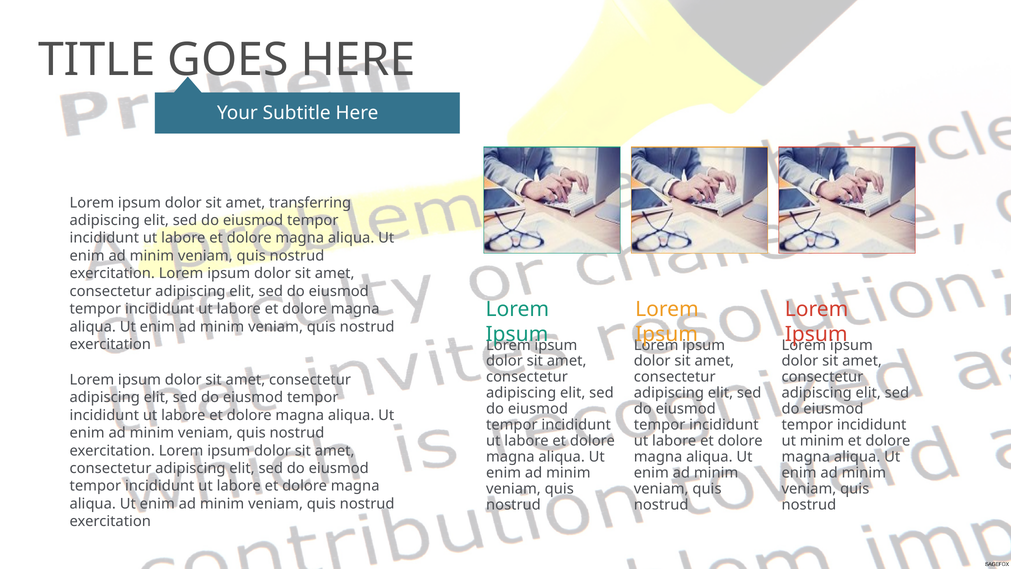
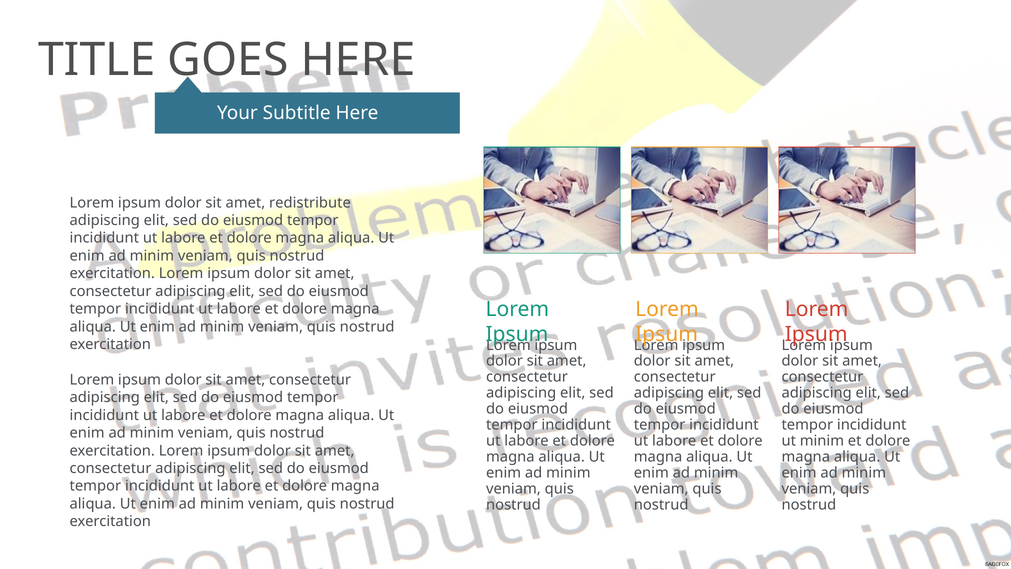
transferring: transferring -> redistribute (310, 203)
